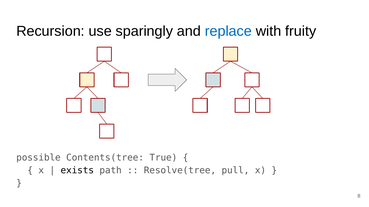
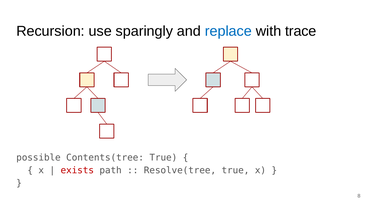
fruity: fruity -> trace (301, 31)
exists colour: black -> red (77, 171)
Resolve(tree pull: pull -> true (235, 171)
